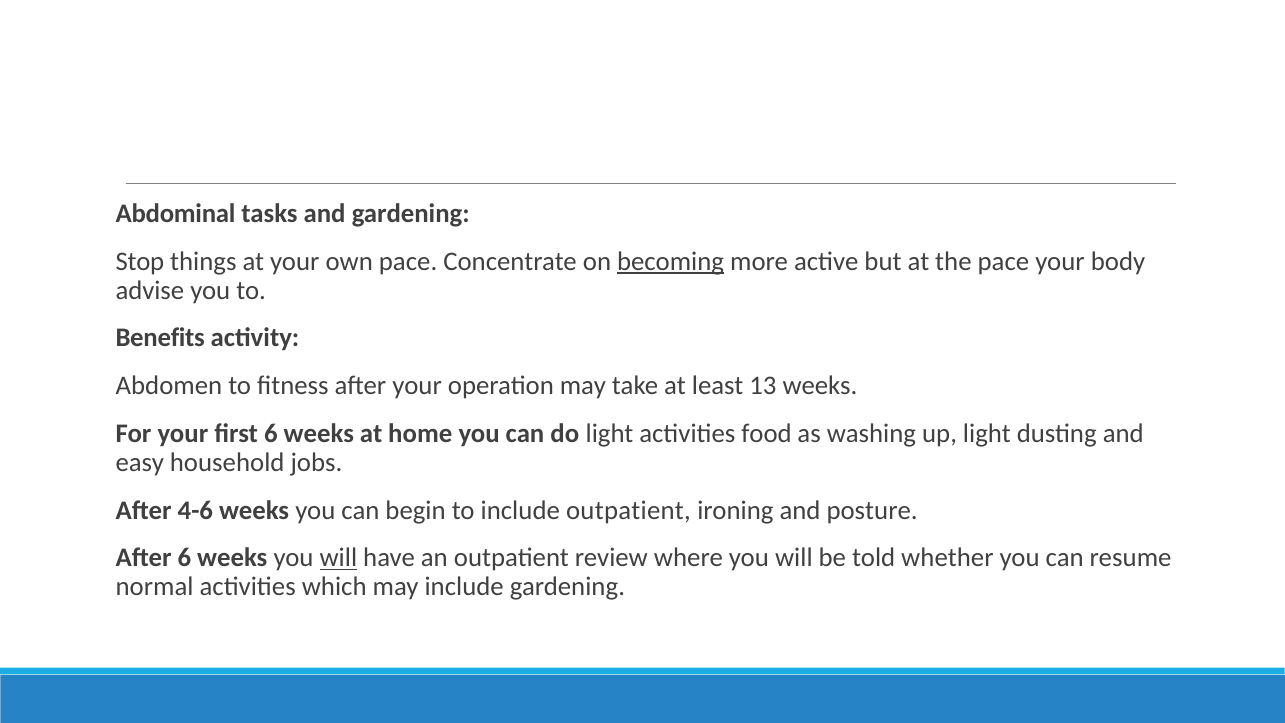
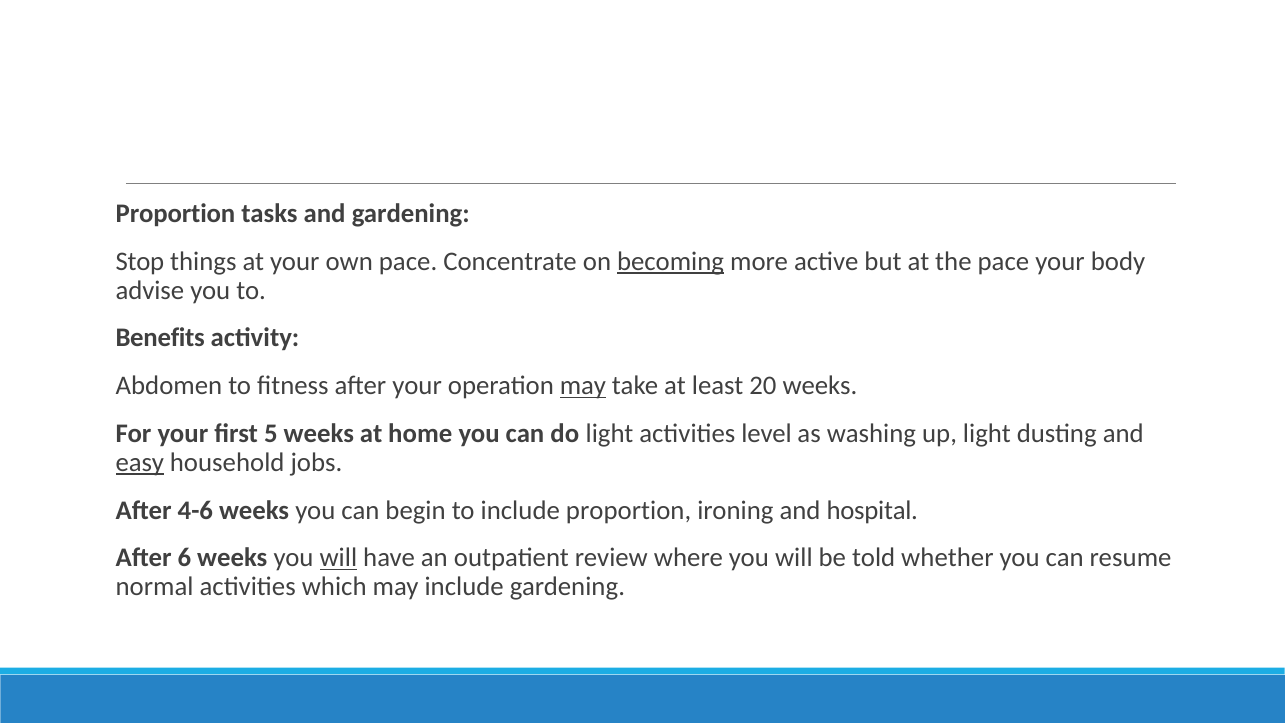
Abdominal: Abdominal -> Proportion (175, 214)
may underline: none -> present (583, 386)
13: 13 -> 20 (763, 386)
first 6: 6 -> 5 (271, 433)
food: food -> level (767, 433)
easy underline: none -> present (140, 462)
include outpatient: outpatient -> proportion (629, 510)
posture: posture -> hospital (872, 510)
